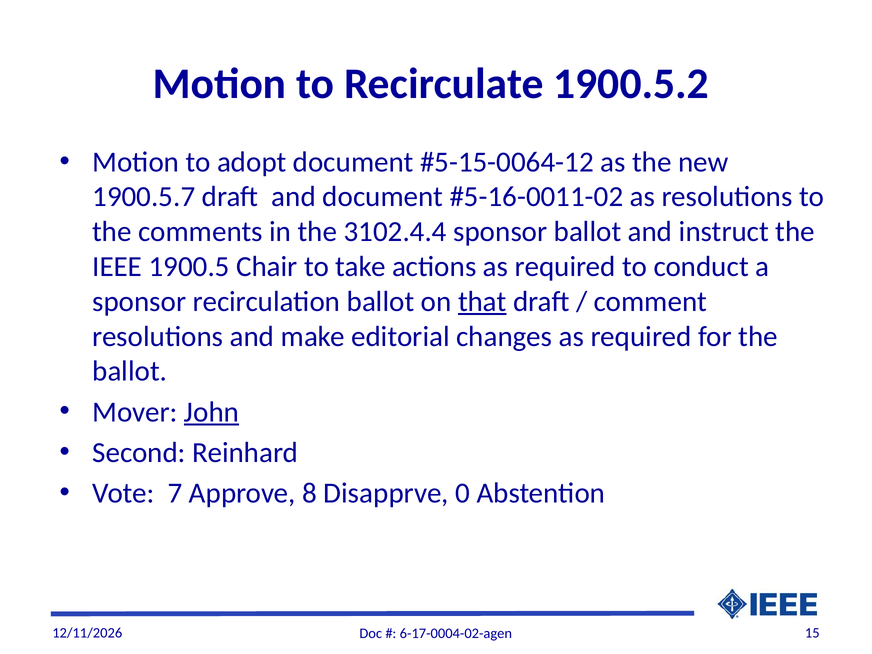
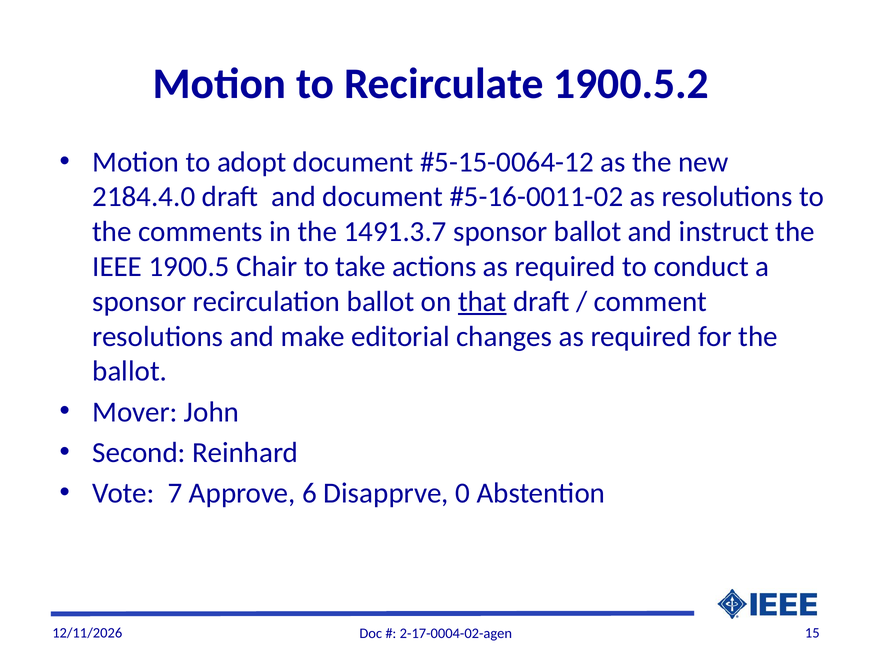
1900.5.7: 1900.5.7 -> 2184.4.0 (144, 197)
3102.4.4: 3102.4.4 -> 1491.3.7 (395, 232)
John underline: present -> none (212, 412)
8: 8 -> 6 (310, 493)
6-17-0004-02-agen: 6-17-0004-02-agen -> 2-17-0004-02-agen (456, 633)
